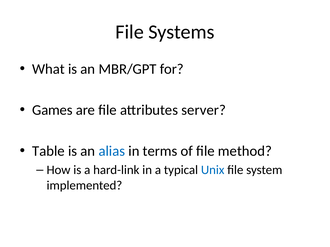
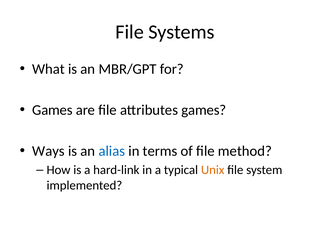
attributes server: server -> games (204, 110)
Table: Table -> Ways (48, 151)
Unix colour: blue -> orange (213, 170)
